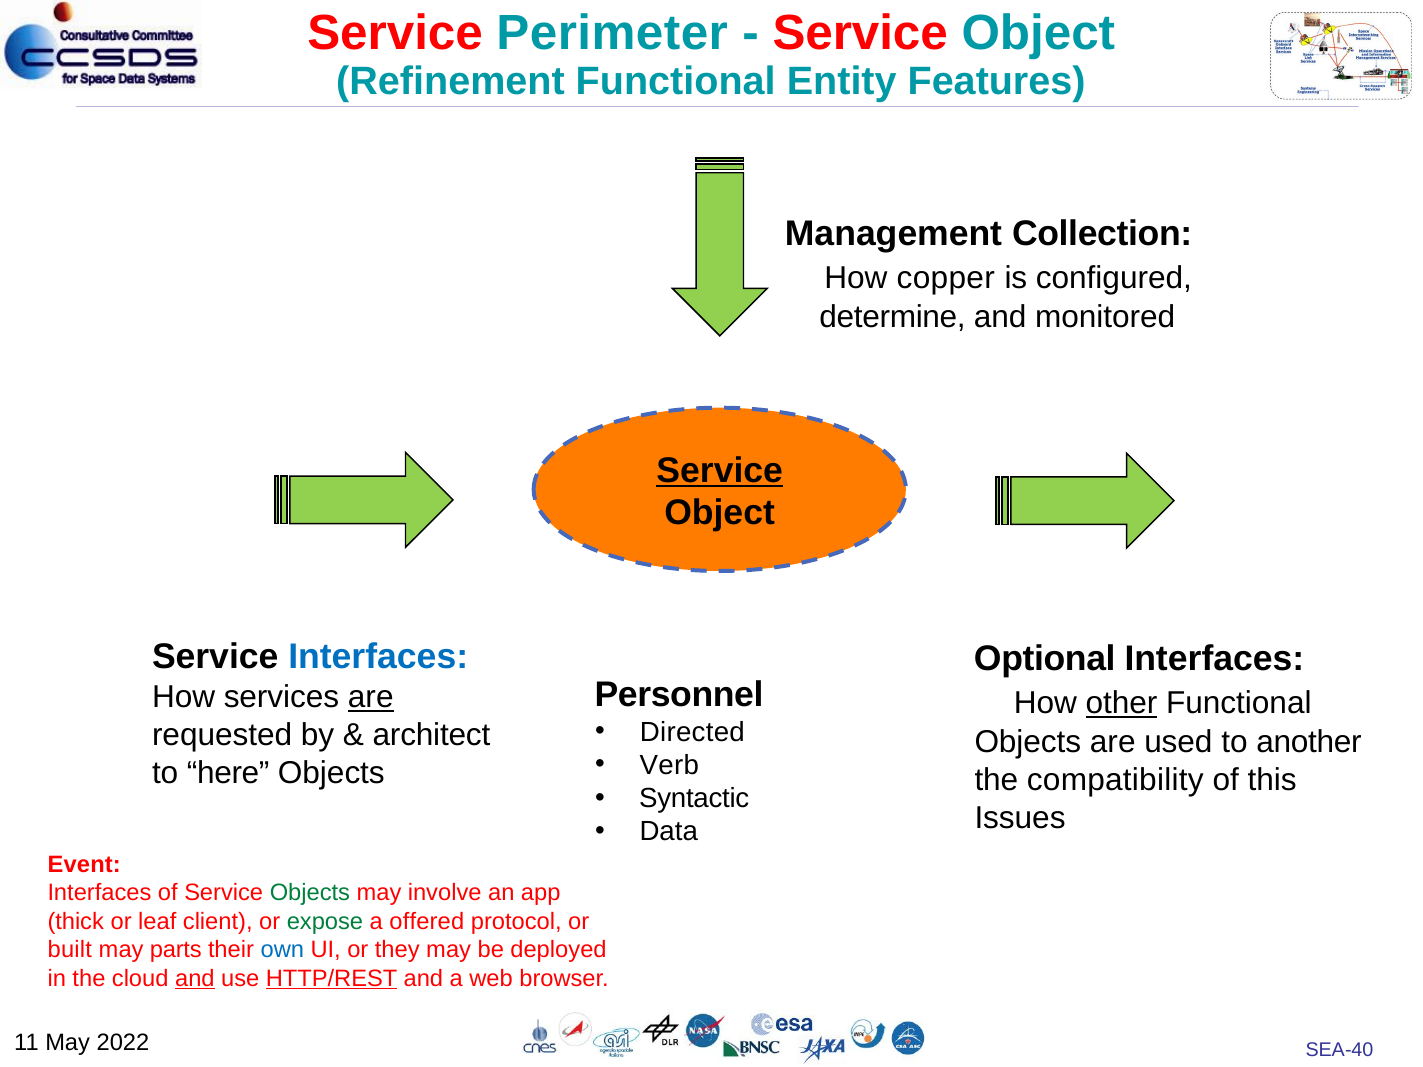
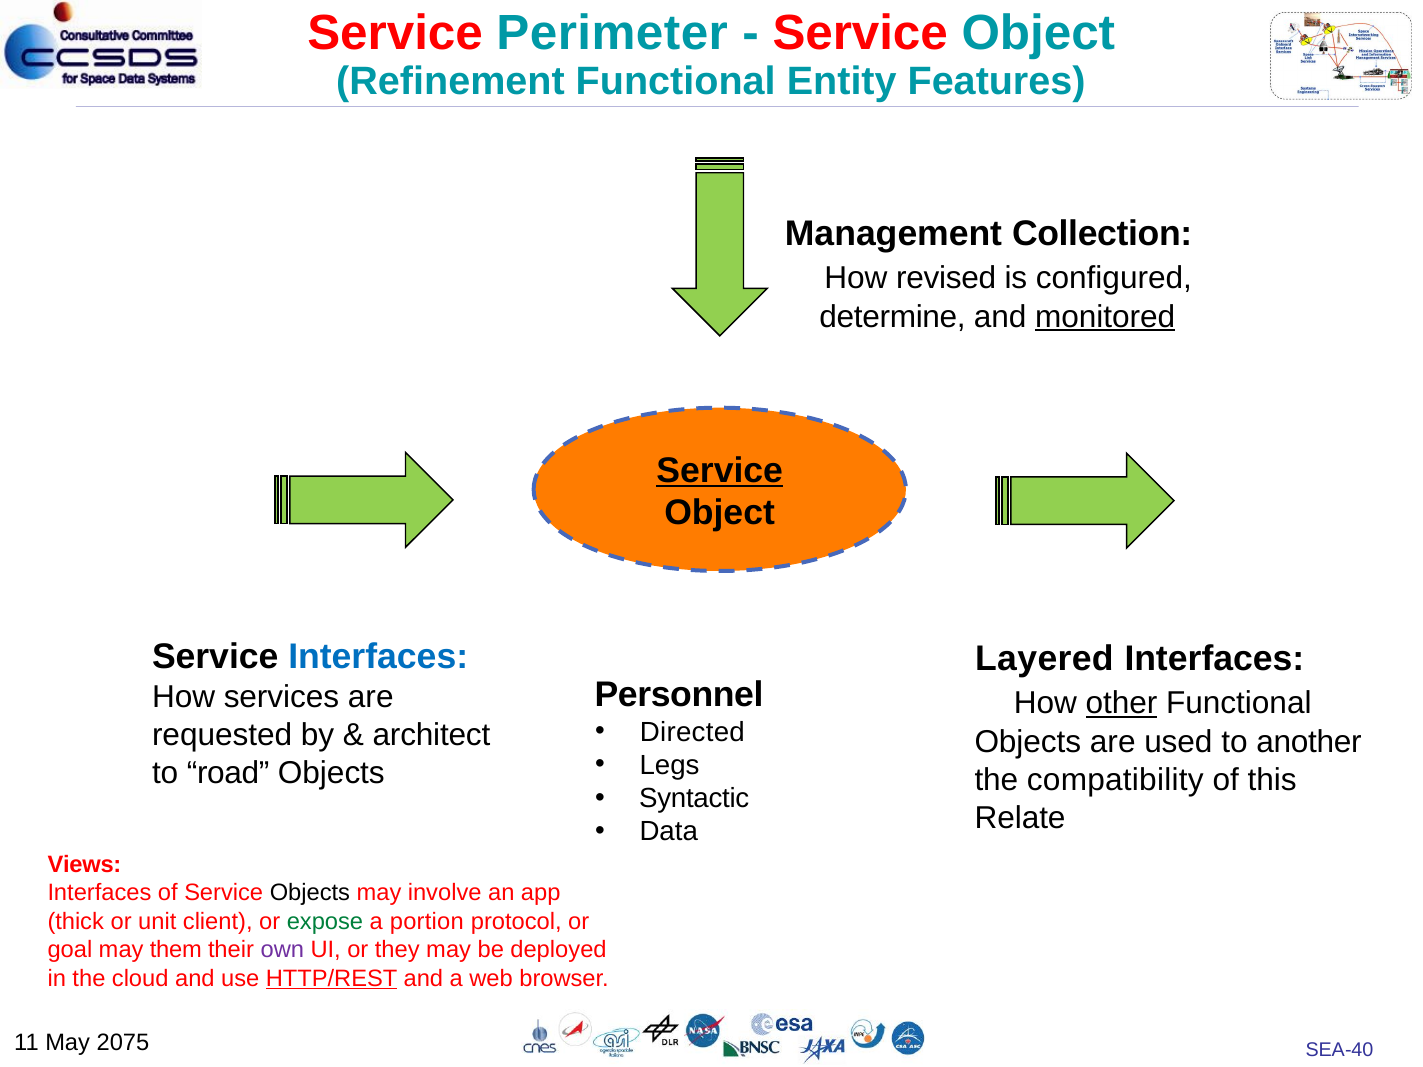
copper: copper -> revised (946, 278)
monitored underline: none -> present (1105, 317)
Optional: Optional -> Layered (1044, 659)
are underline: present -> none (371, 697)
Verb: Verb -> Legs (669, 765)
here: here -> road (228, 773)
Issues: Issues -> Relate (1020, 818)
Event: Event -> Views (84, 865)
Objects colour: green -> black (310, 893)
leaf: leaf -> unit (157, 922)
offered: offered -> portion (427, 922)
built: built -> goal (70, 950)
parts: parts -> them (176, 950)
own colour: blue -> purple (282, 950)
and underline: present -> none (195, 979)
2022: 2022 -> 2075 (123, 1043)
